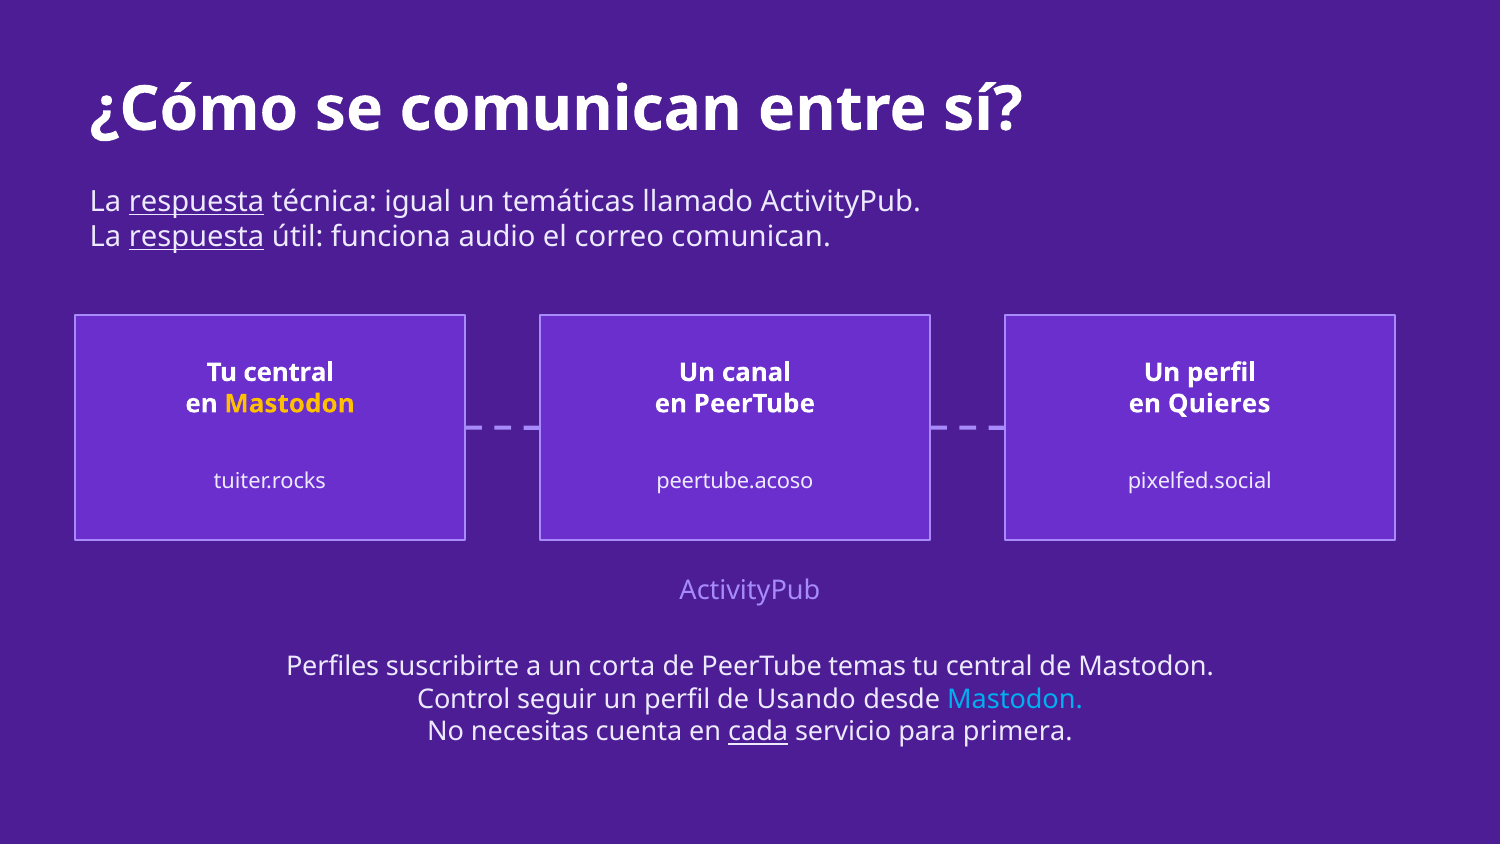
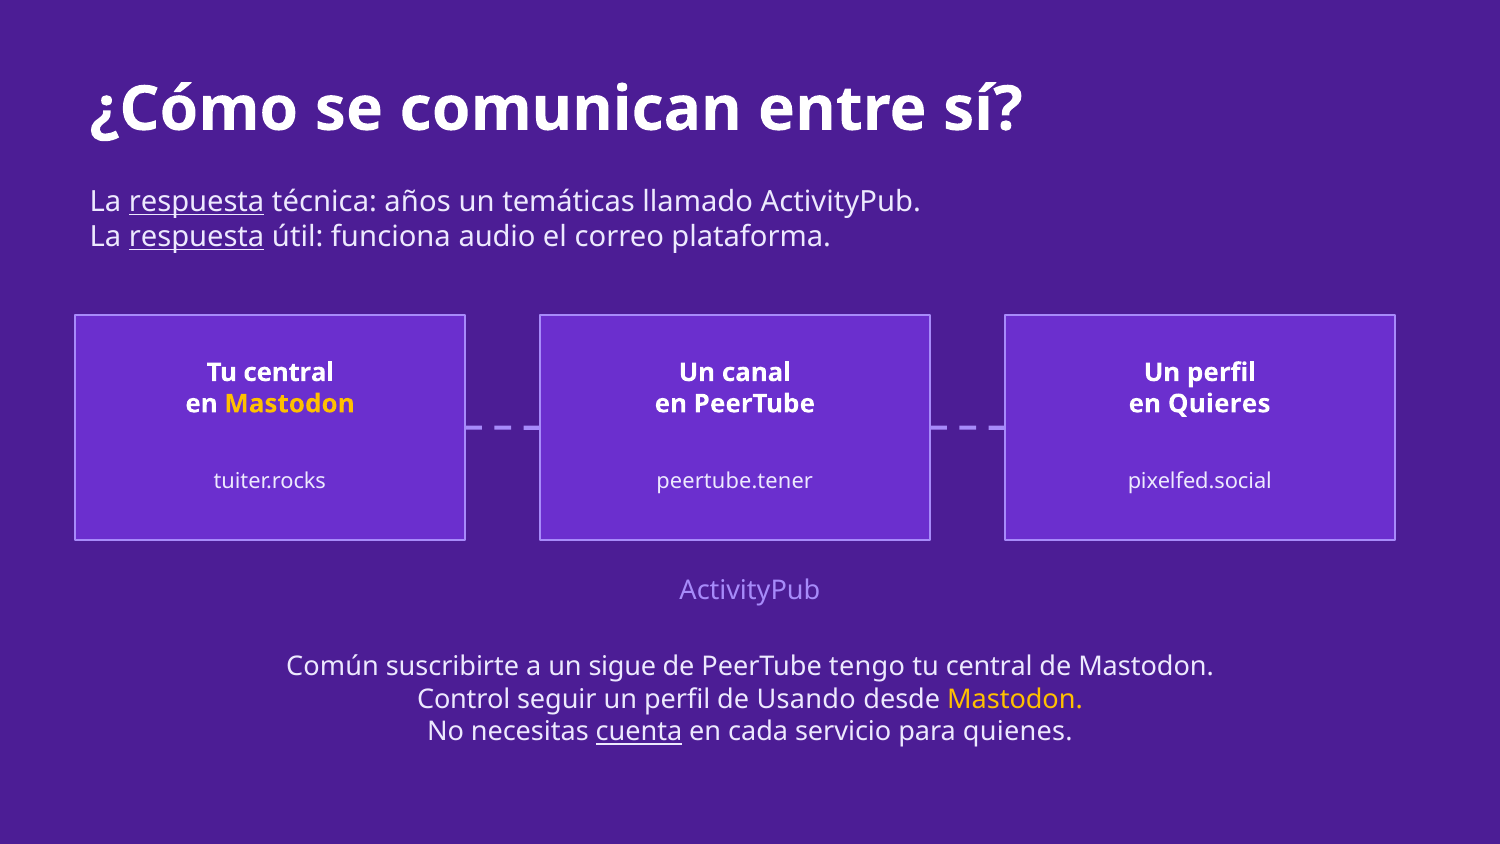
igual: igual -> años (418, 202)
correo comunican: comunican -> plataforma (751, 237)
peertube.acoso: peertube.acoso -> peertube.tener (735, 481)
Perfiles: Perfiles -> Común (332, 667)
corta: corta -> sigue (622, 667)
temas: temas -> tengo (867, 667)
Mastodon colour: light blue -> yellow (1015, 699)
cuenta underline: none -> present (639, 732)
cada underline: present -> none (758, 732)
primera: primera -> quienes (1018, 732)
